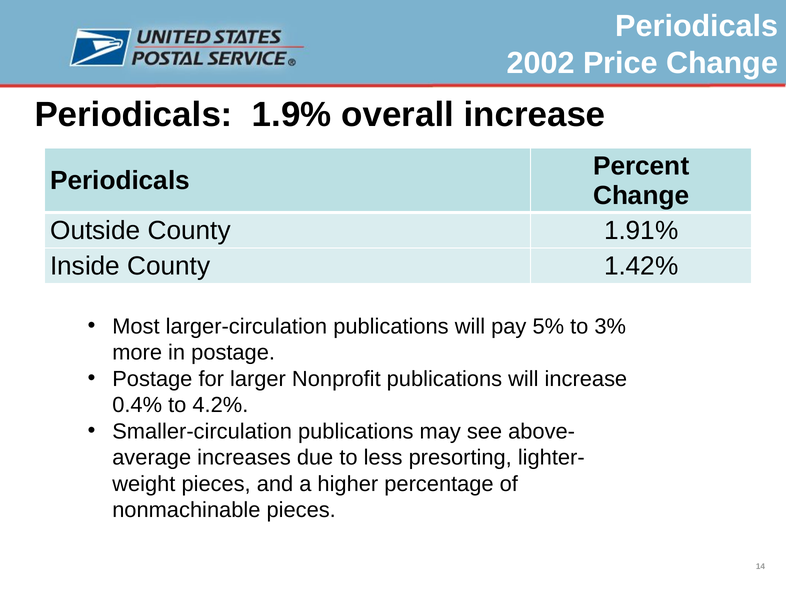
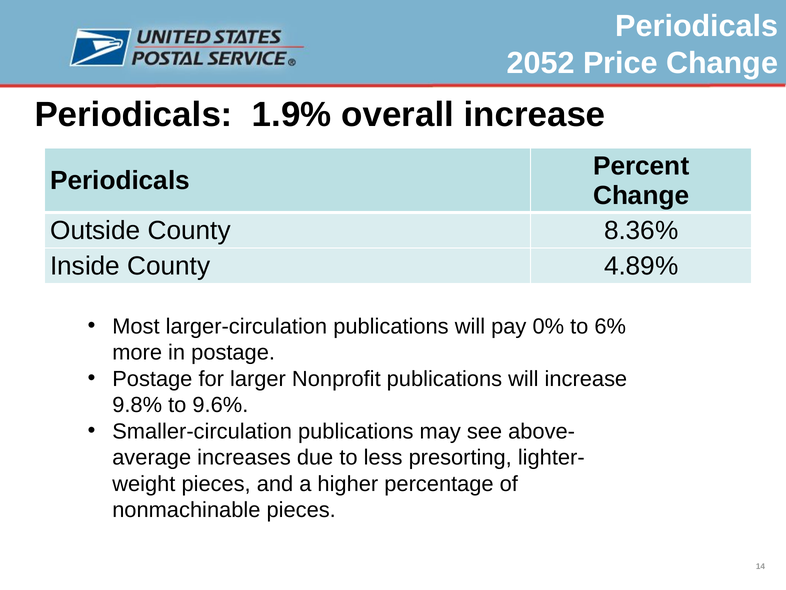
2002: 2002 -> 2052 (541, 63)
1.91%: 1.91% -> 8.36% (641, 231)
1.42%: 1.42% -> 4.89% (641, 266)
5%: 5% -> 0% (548, 326)
3%: 3% -> 6% (610, 326)
0.4%: 0.4% -> 9.8% (137, 405)
4.2%: 4.2% -> 9.6% (220, 405)
